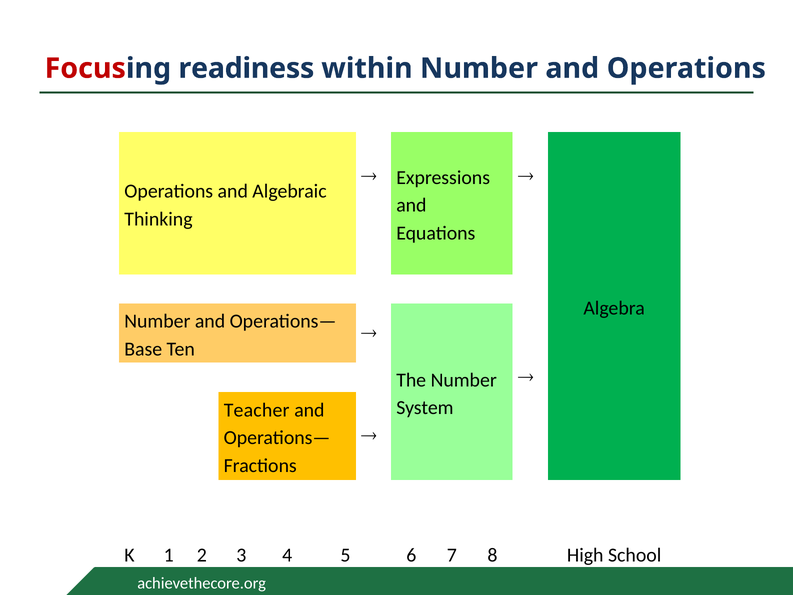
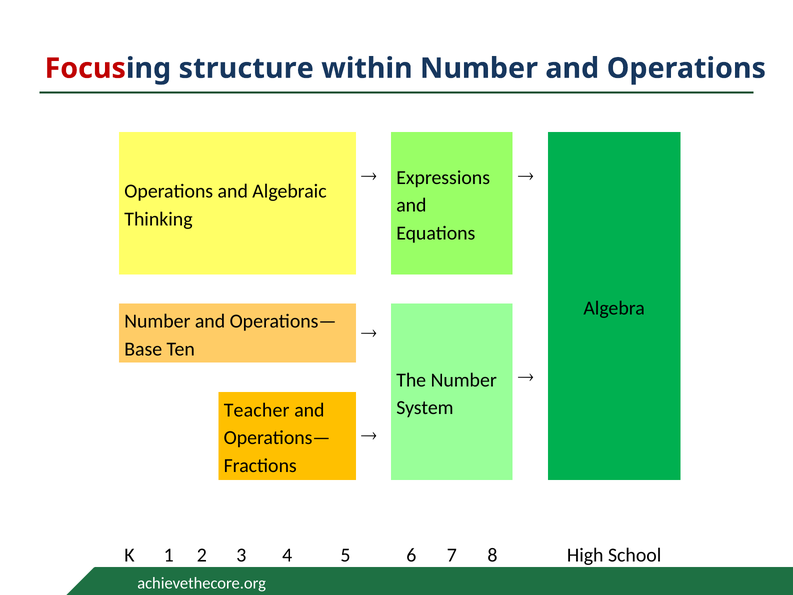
readiness: readiness -> structure (246, 68)
